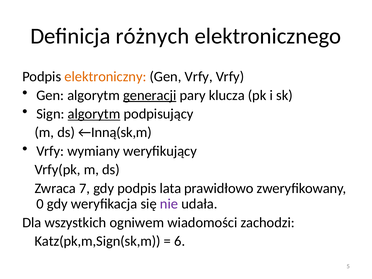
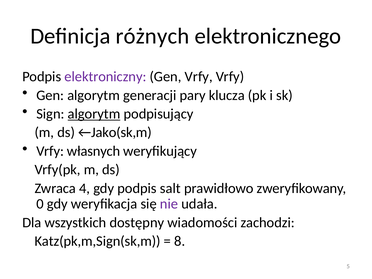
elektroniczny colour: orange -> purple (105, 77)
generacji underline: present -> none (150, 95)
←Inną(sk,m: ←Inną(sk,m -> ←Jako(sk,m (115, 132)
wymiany: wymiany -> własnych (94, 151)
7: 7 -> 4 (85, 188)
lata: lata -> salt (170, 188)
ogniwem: ogniwem -> dostępny (137, 222)
6: 6 -> 8 (180, 241)
